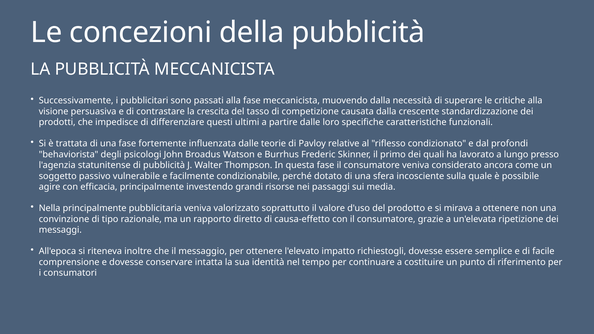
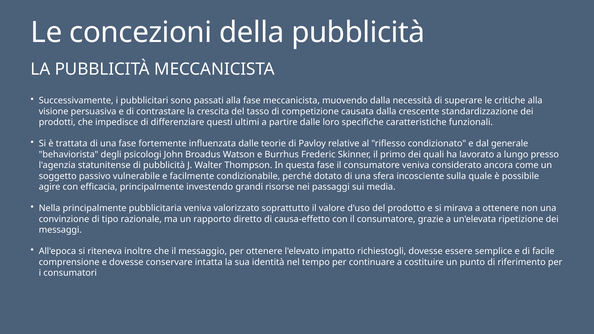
profondi: profondi -> generale (510, 144)
